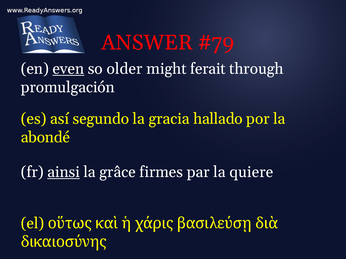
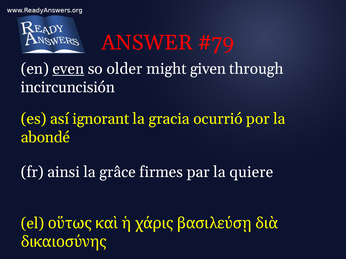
ferait: ferait -> given (208, 69)
promulgación: promulgación -> incircuncisión (68, 87)
segundo: segundo -> ignorant (101, 119)
hallado: hallado -> ocurrió (218, 119)
ainsi underline: present -> none (64, 172)
